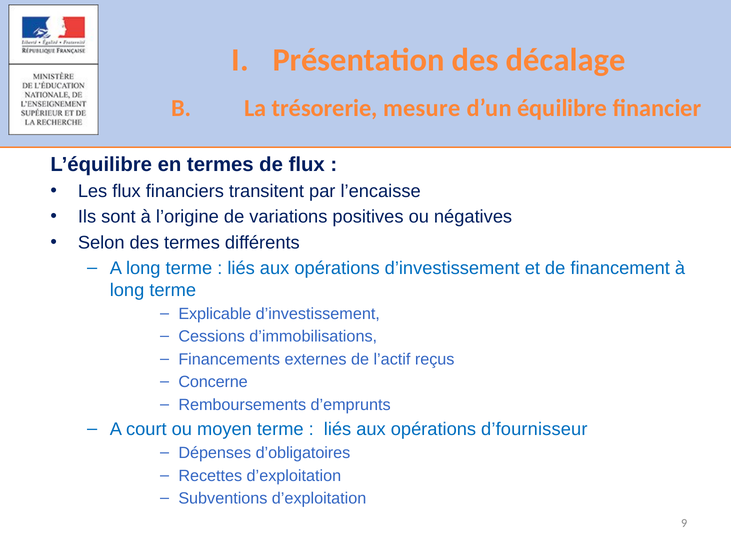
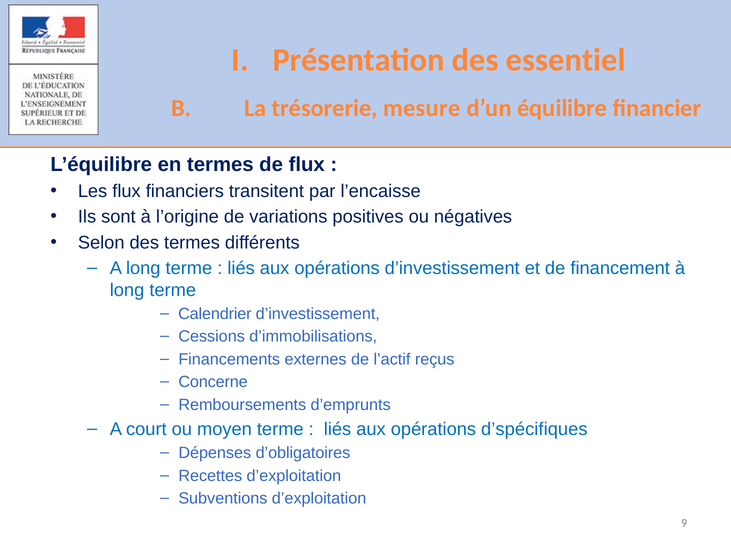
décalage: décalage -> essentiel (566, 60)
Explicable: Explicable -> Calendrier (215, 314)
d’fournisseur: d’fournisseur -> d’spécifiques (534, 429)
